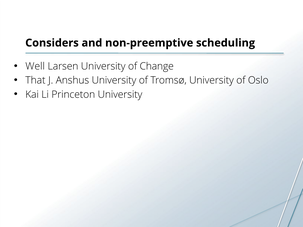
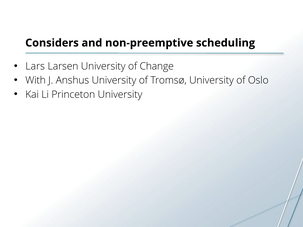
Well: Well -> Lars (35, 66)
That: That -> With (36, 80)
